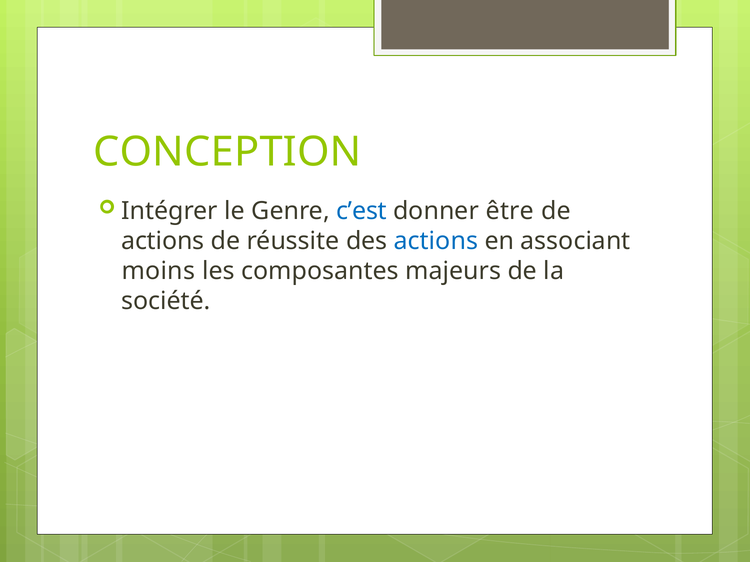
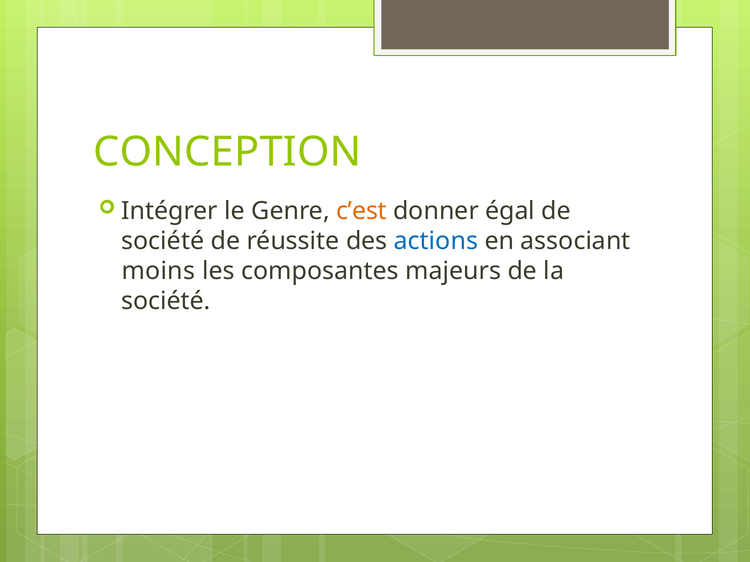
c’est colour: blue -> orange (362, 211)
être: être -> égal (510, 211)
actions: actions -> société (163, 241)
